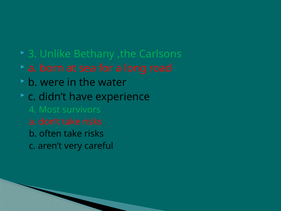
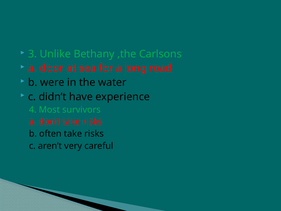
born: born -> door (52, 68)
